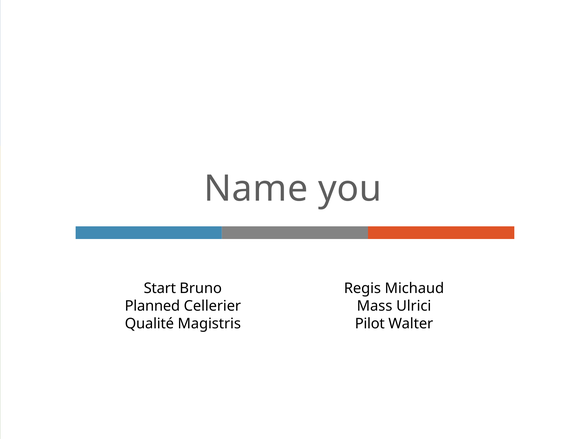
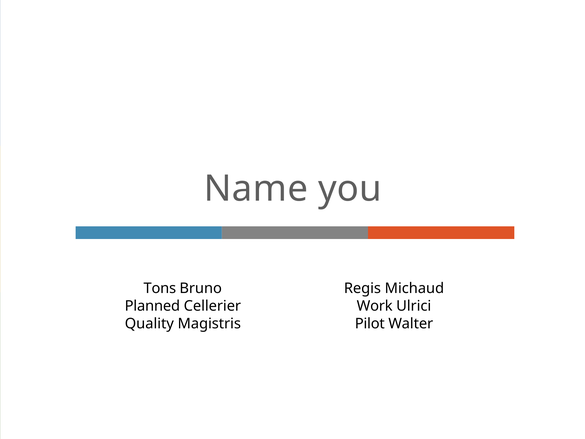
Start: Start -> Tons (160, 288)
Mass: Mass -> Work (375, 306)
Qualité: Qualité -> Quality (149, 323)
